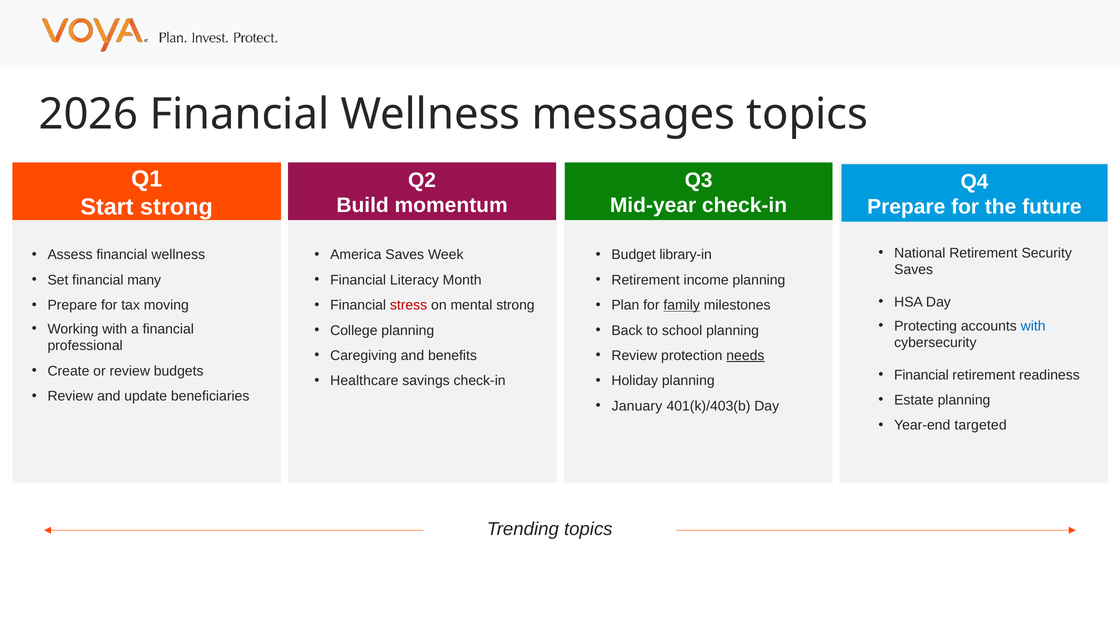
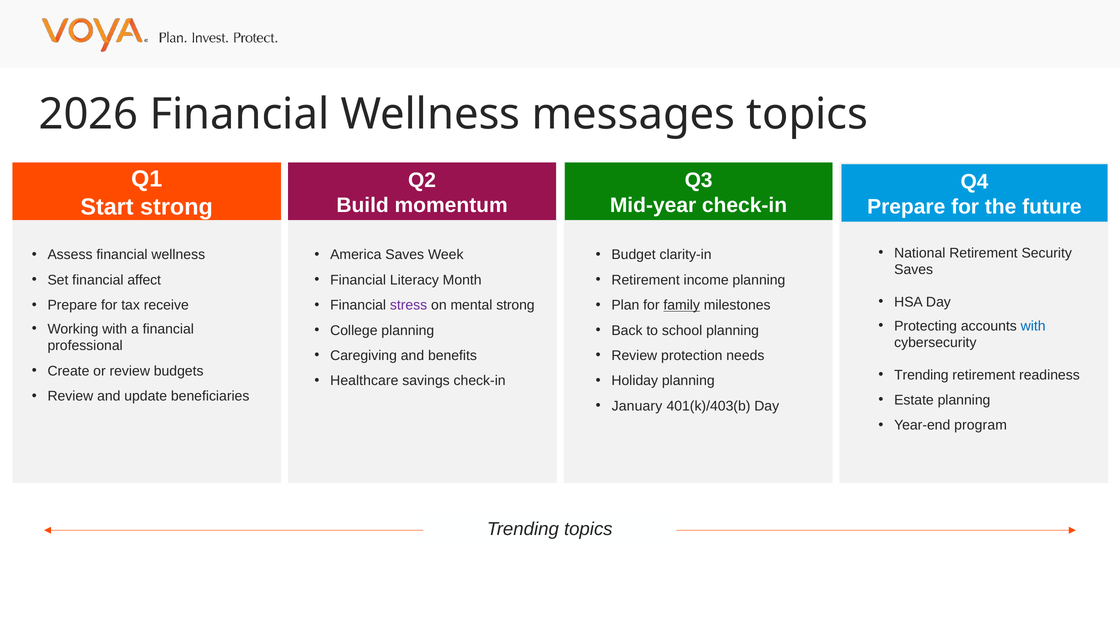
library-in: library-in -> clarity-in (686, 255)
many: many -> affect (144, 280)
moving: moving -> receive (166, 305)
stress colour: red -> purple (409, 305)
needs underline: present -> none (745, 356)
Financial: Financial -> Trending (921, 375)
targeted: targeted -> program (981, 425)
